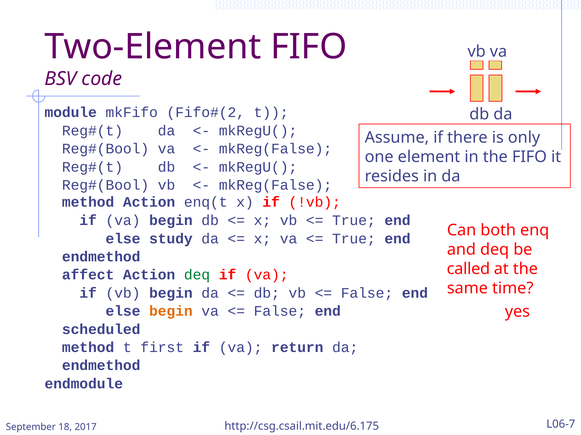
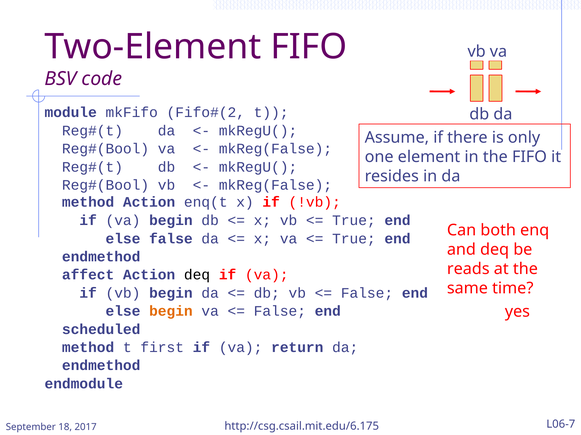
else study: study -> false (171, 239)
called: called -> reads (468, 269)
deq colour: green -> black (197, 275)
